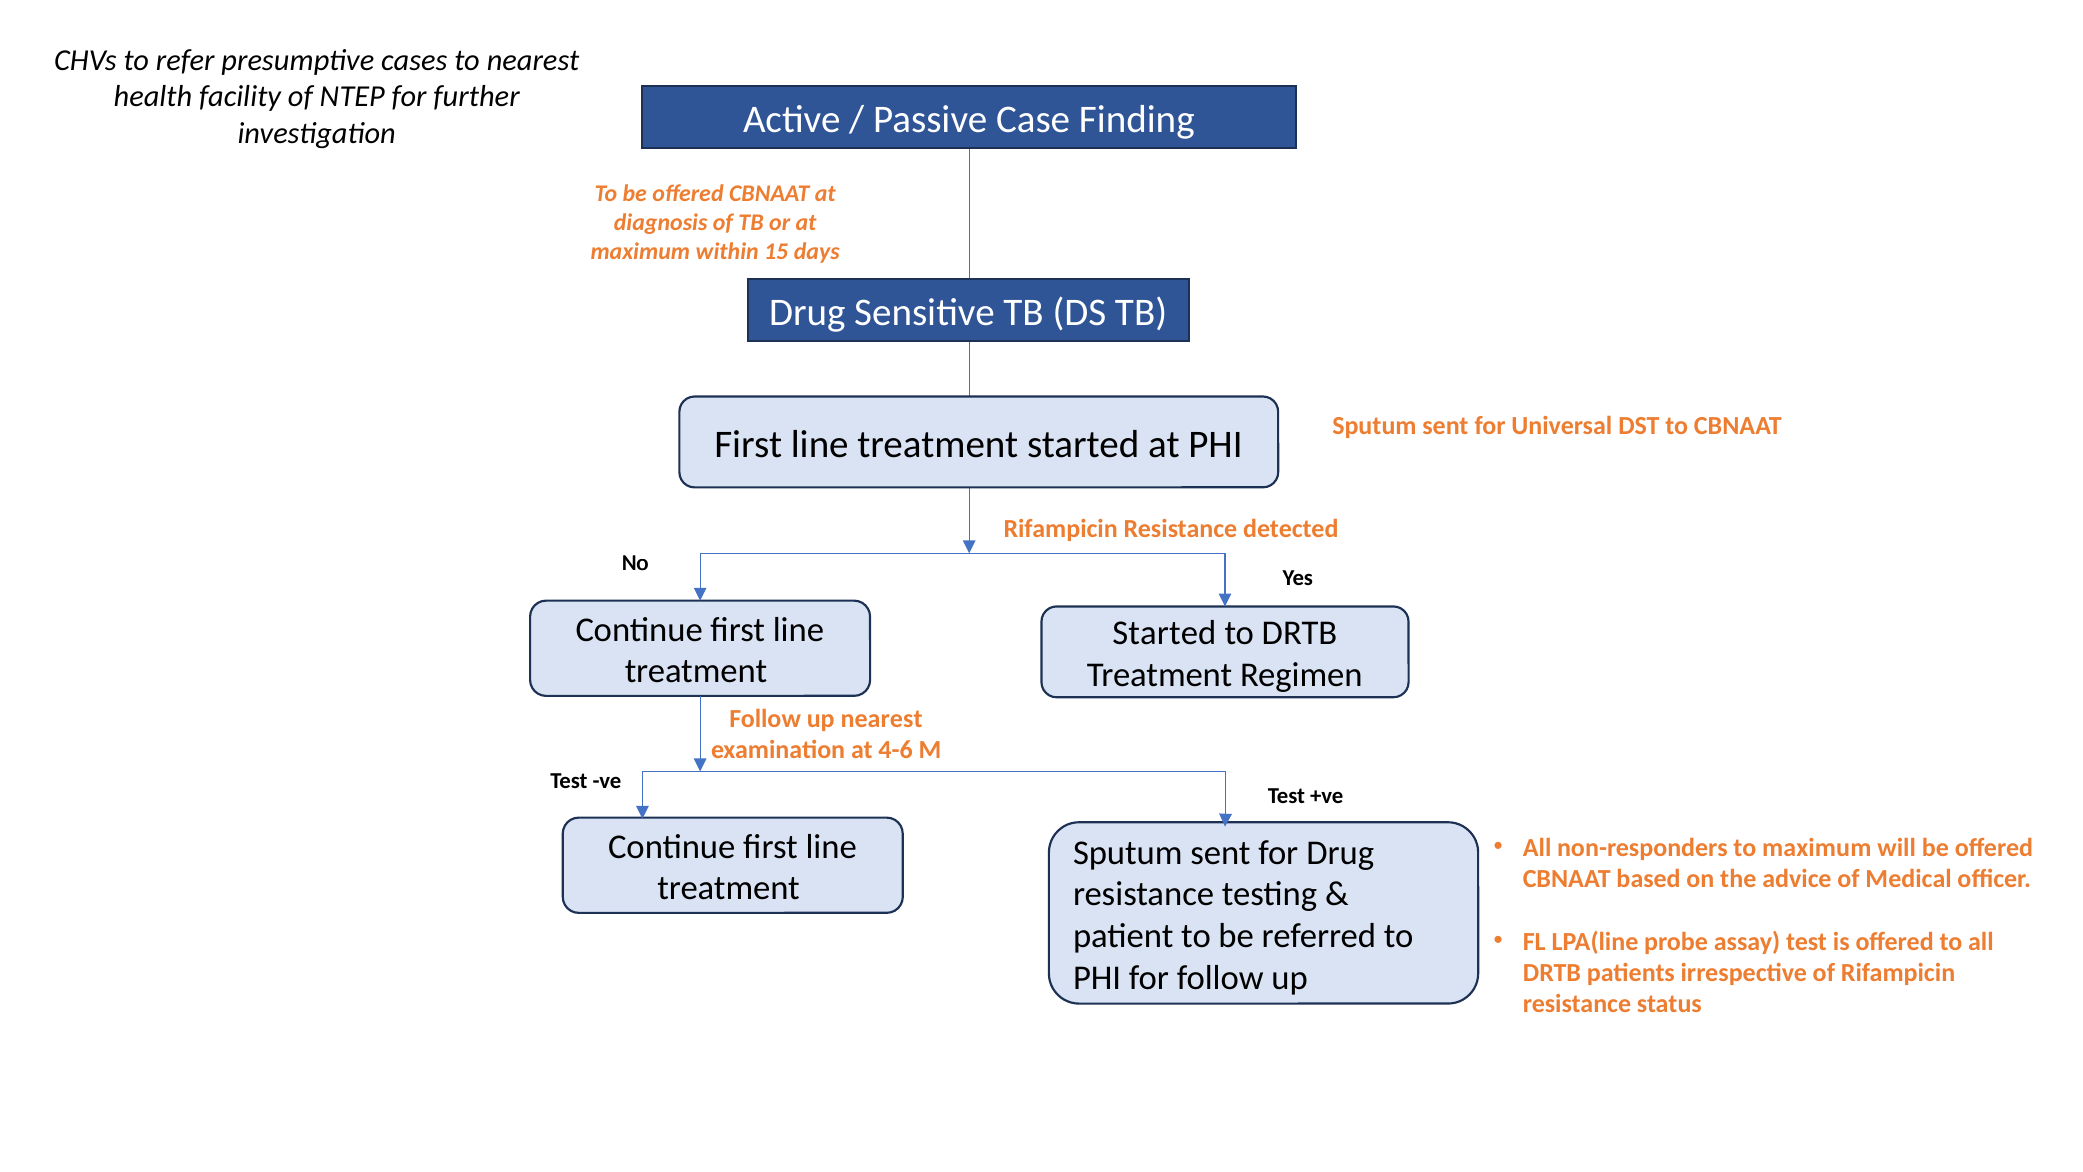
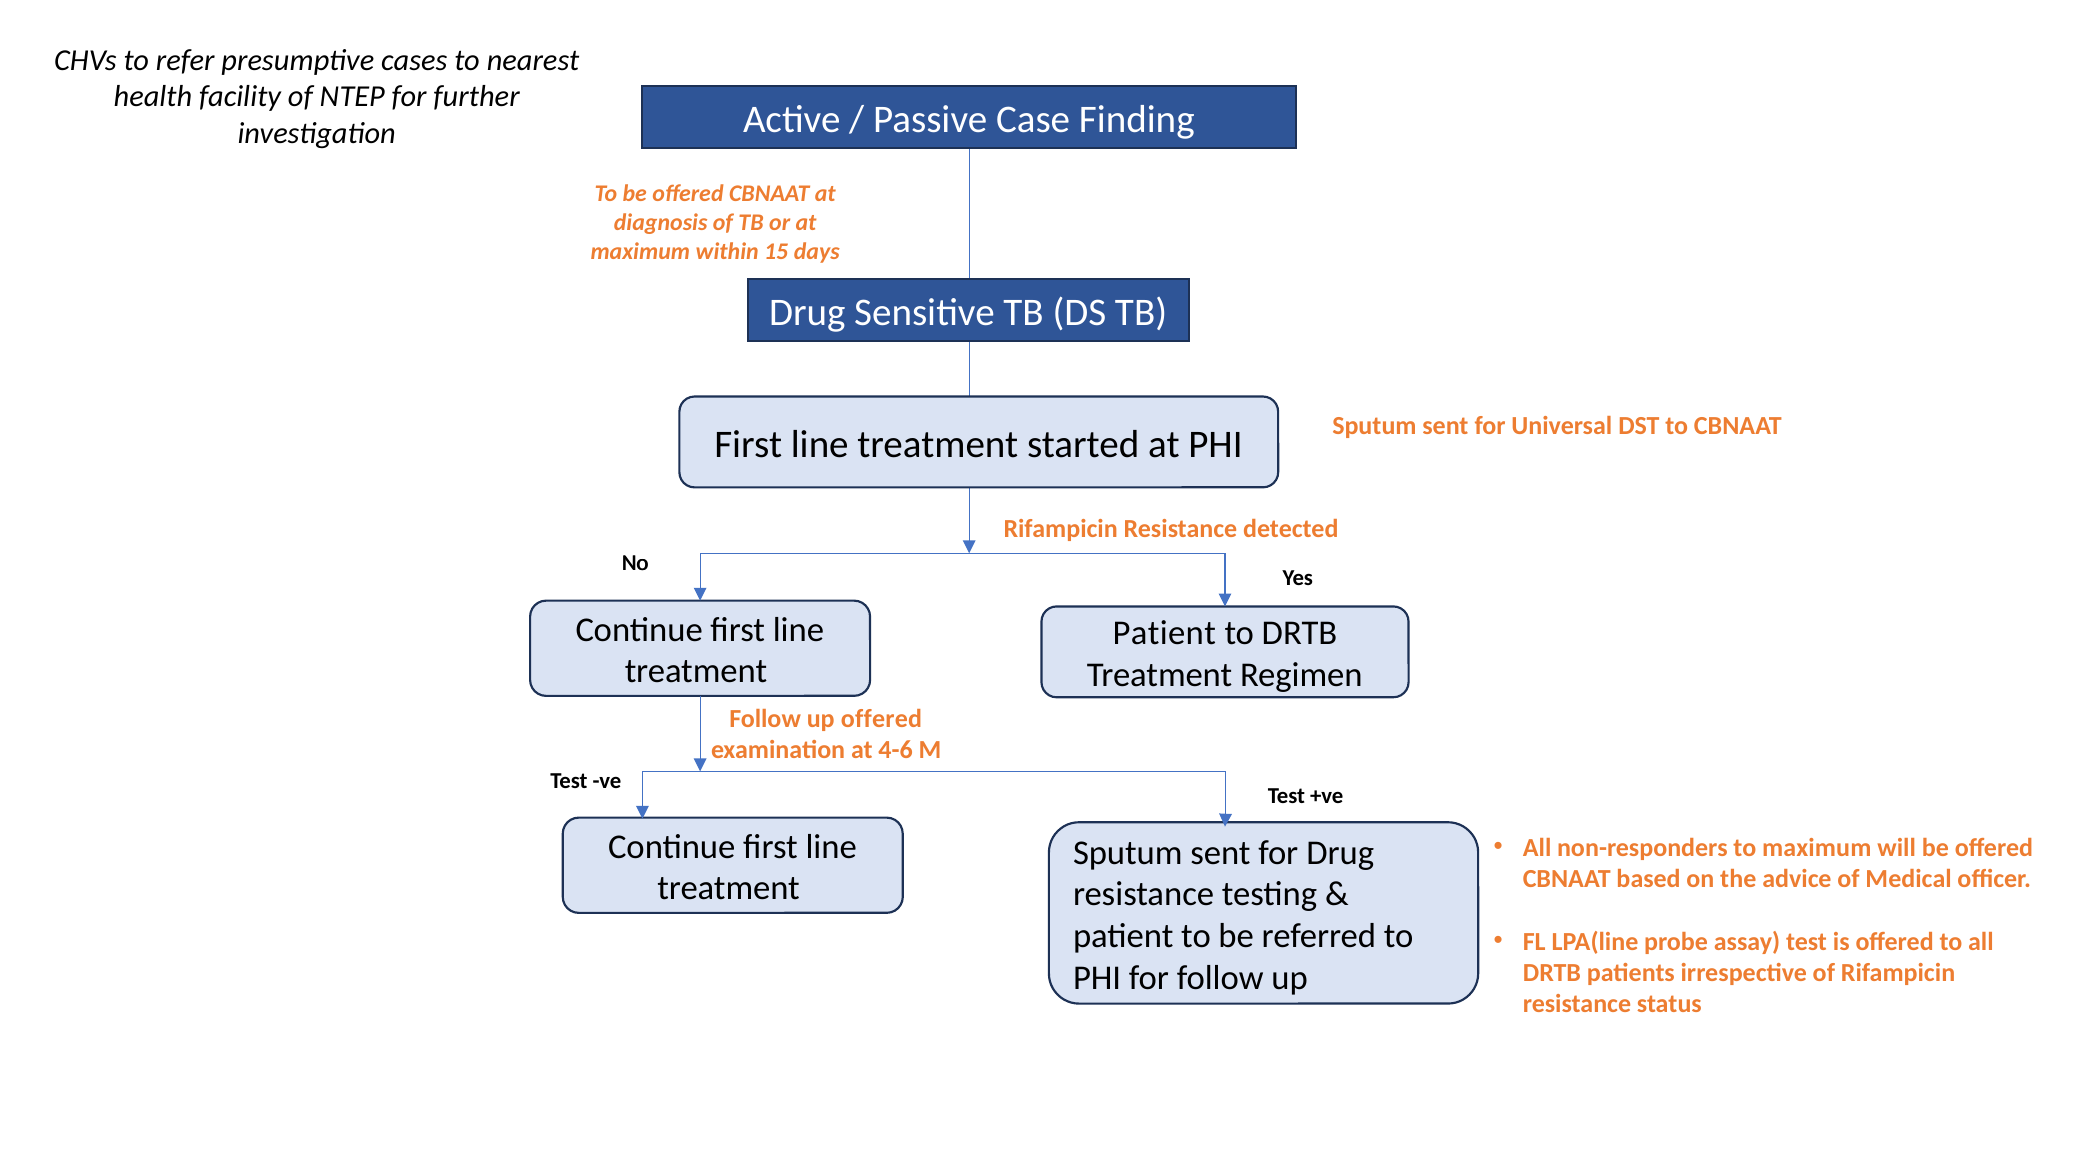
Started: Started -> Patient (1164, 633)
up nearest: nearest -> offered (881, 719)
